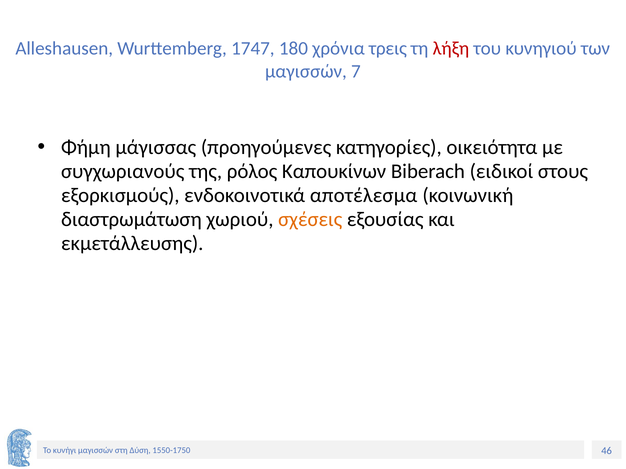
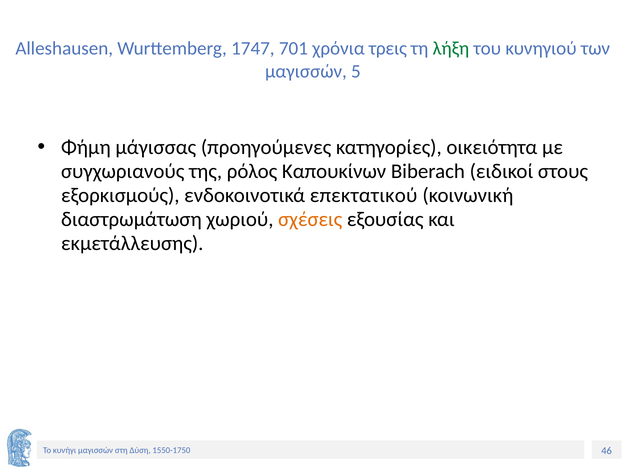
180: 180 -> 701 (293, 49)
λήξη colour: red -> green (451, 49)
7: 7 -> 5 (356, 71)
αποτέλεσμα: αποτέλεσμα -> επεκτατικού (364, 195)
